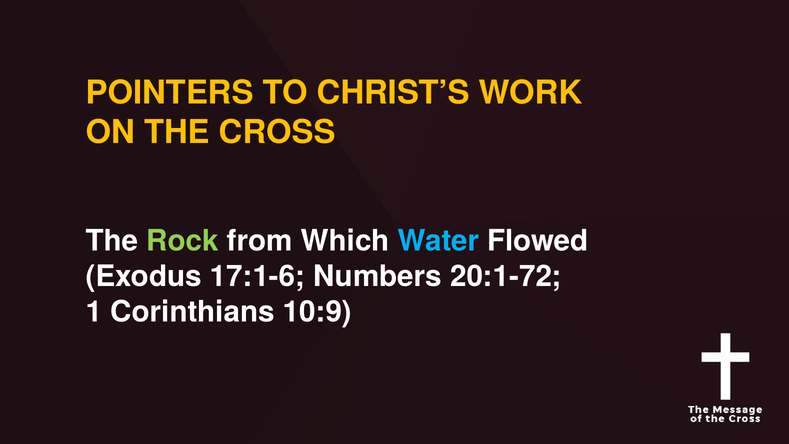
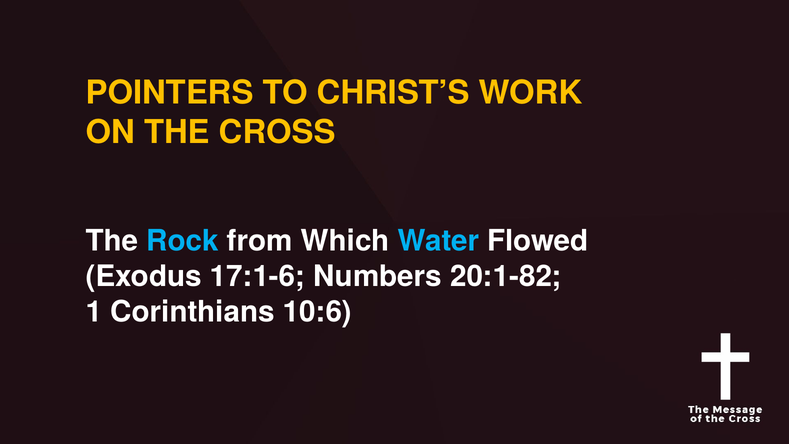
Rock colour: light green -> light blue (183, 241)
20:1-72: 20:1-72 -> 20:1-82 (506, 276)
10:9: 10:9 -> 10:6 (317, 312)
